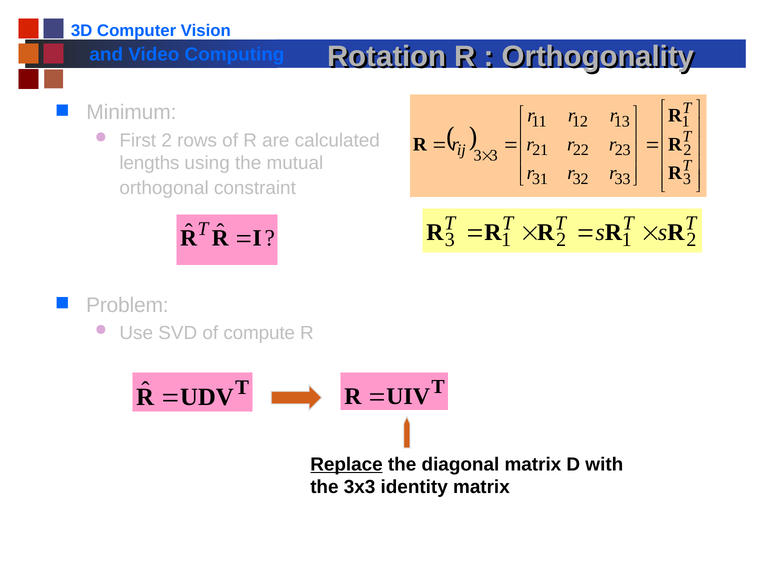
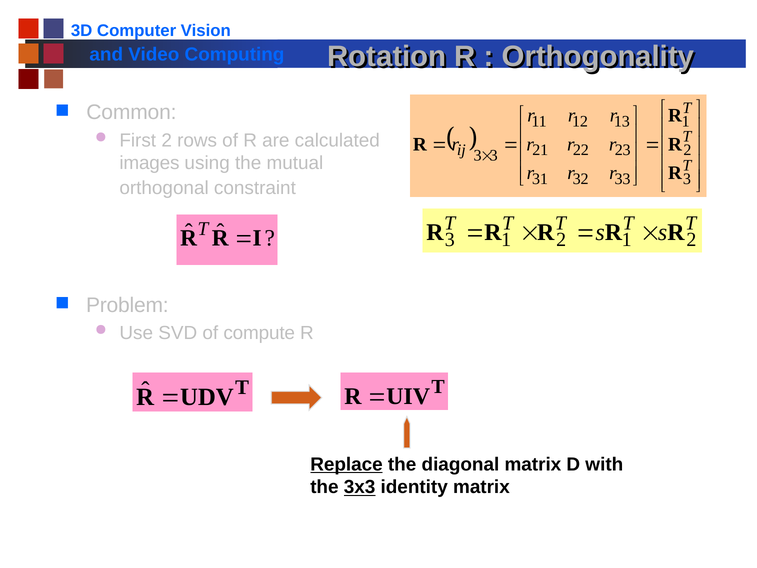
Minimum: Minimum -> Common (131, 112)
lengths: lengths -> images (149, 163)
3x3 underline: none -> present (360, 487)
